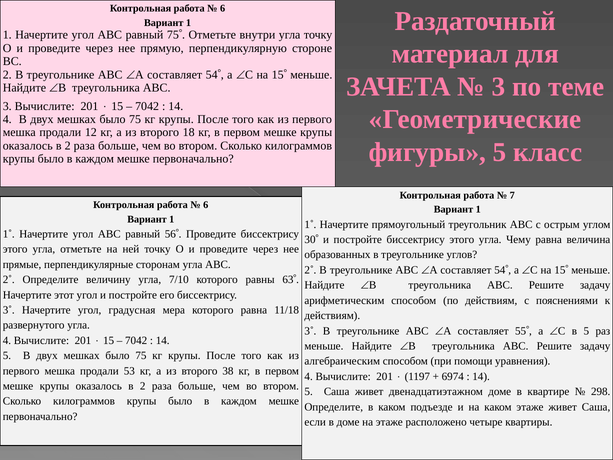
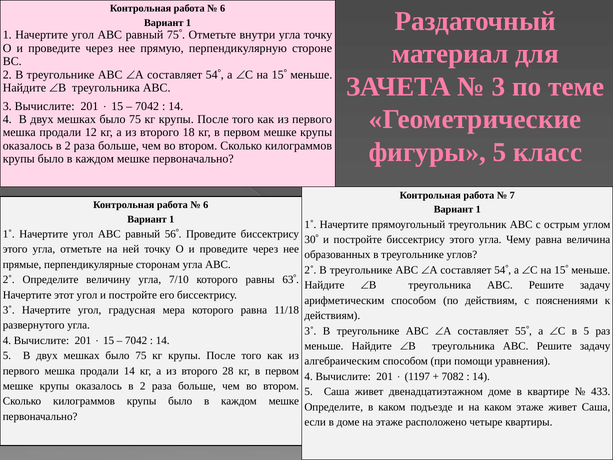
продали 53: 53 -> 14 (129, 371)
38: 38 -> 28 (228, 371)
6974: 6974 -> 7082 (453, 376)
298: 298 -> 433 (601, 392)
